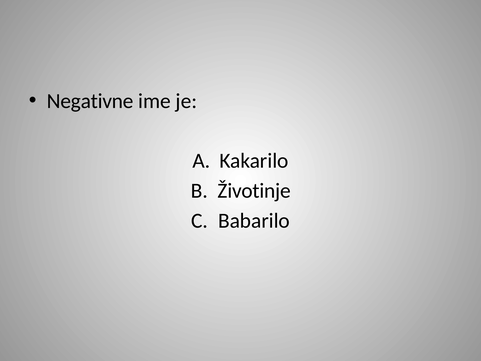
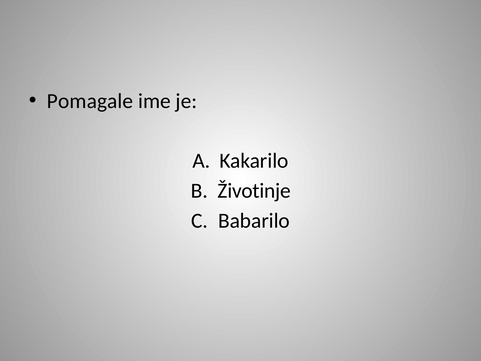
Negativne: Negativne -> Pomagale (90, 101)
